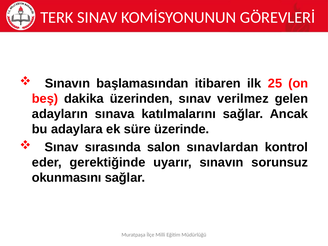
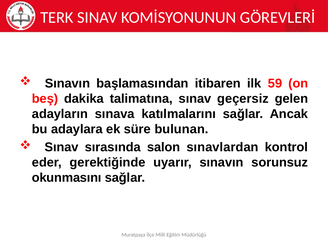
25: 25 -> 59 (275, 83)
üzerinden: üzerinden -> talimatına (141, 99)
verilmez: verilmez -> geçersiz (243, 99)
üzerinde: üzerinde -> bulunan (181, 129)
